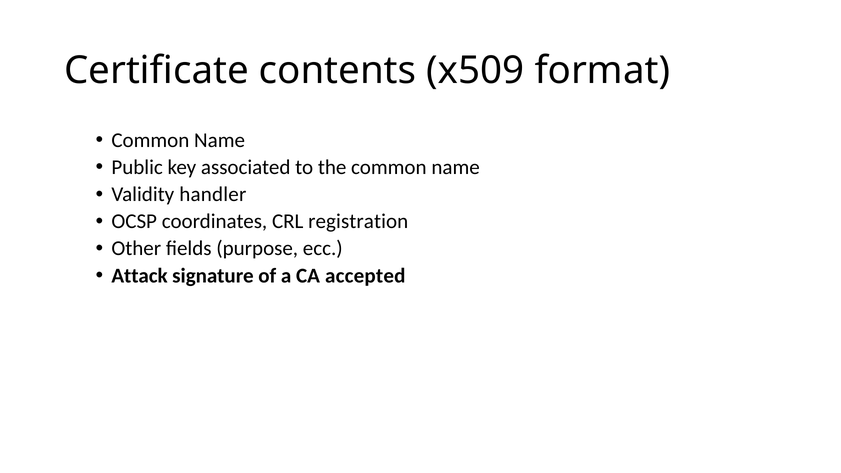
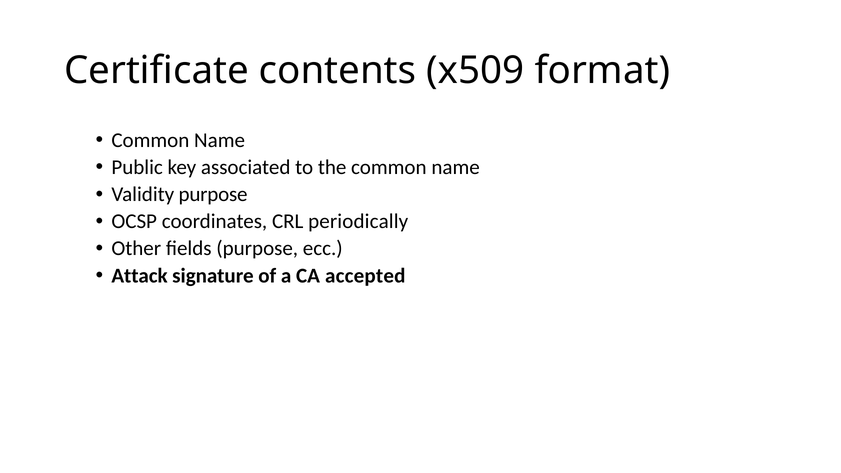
Validity handler: handler -> purpose (213, 194)
registration: registration -> periodically (358, 222)
